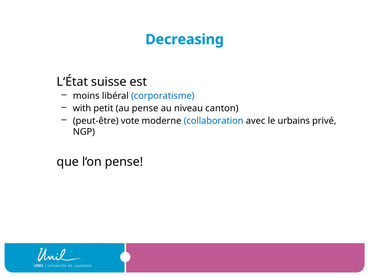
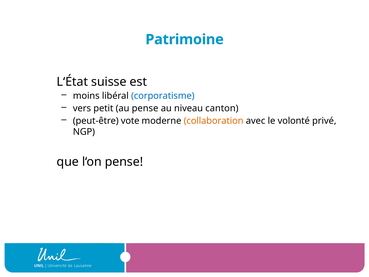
Decreasing: Decreasing -> Patrimoine (185, 39)
with: with -> vers (82, 108)
collaboration colour: blue -> orange (214, 121)
urbains: urbains -> volonté (294, 121)
